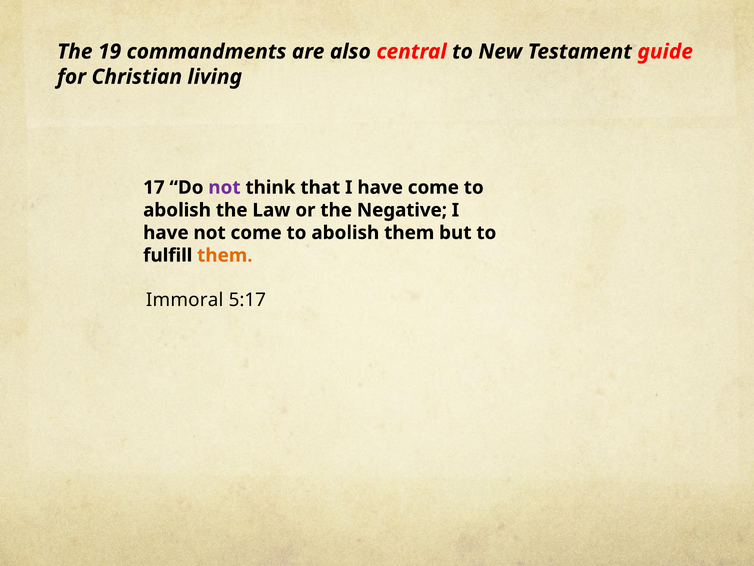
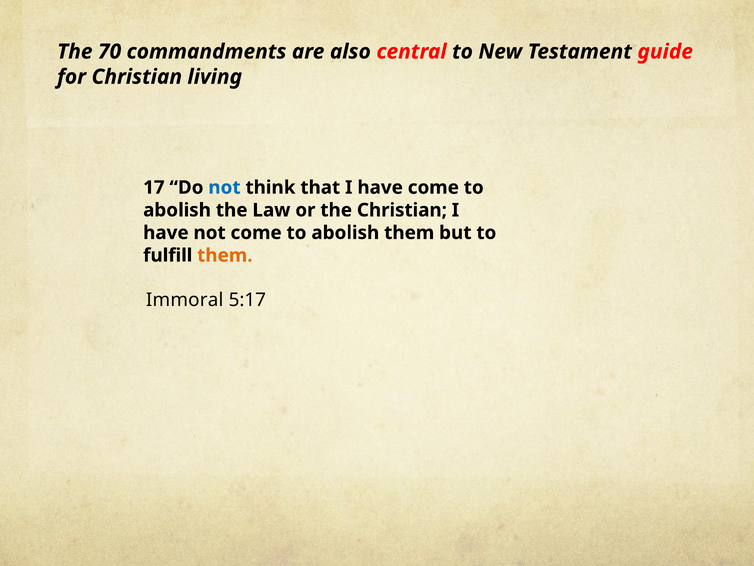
19: 19 -> 70 (110, 52)
not colour: purple -> blue (224, 187)
the Negative: Negative -> Christian (402, 210)
